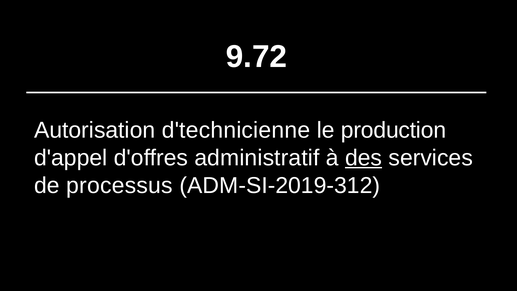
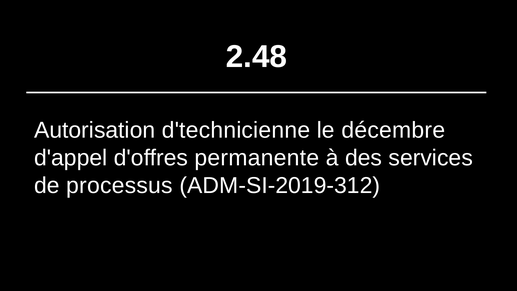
9.72: 9.72 -> 2.48 (256, 57)
production: production -> décembre (393, 130)
administratif: administratif -> permanente (257, 158)
des underline: present -> none (364, 158)
